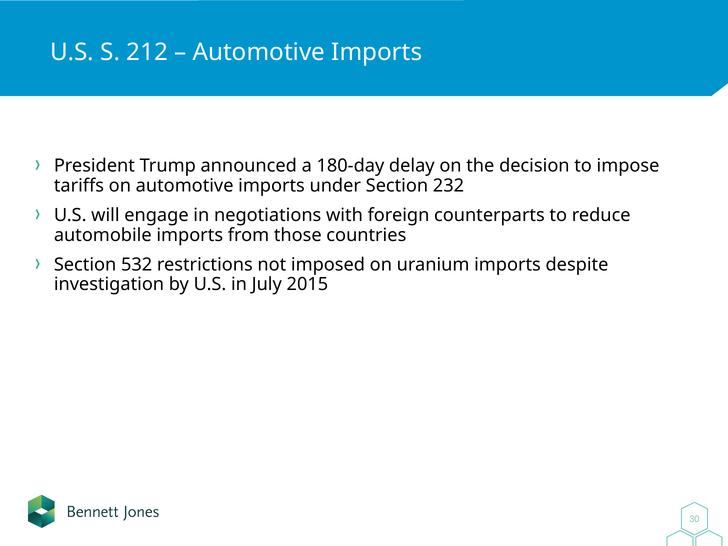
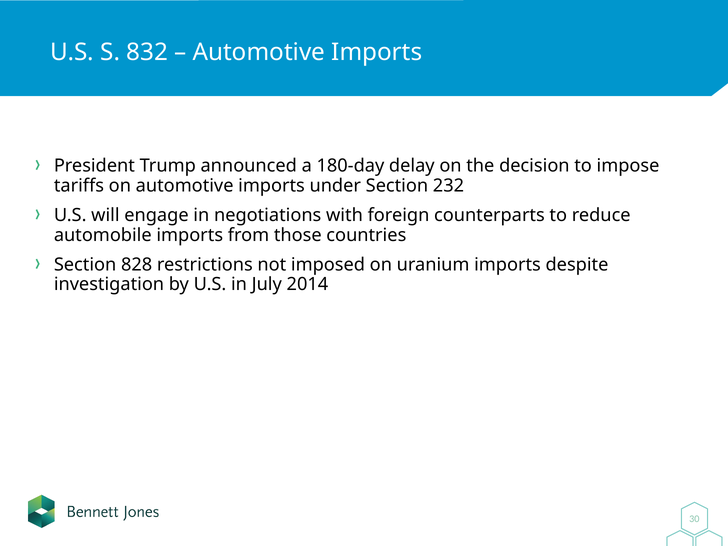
212: 212 -> 832 (147, 52)
532: 532 -> 828 (137, 265)
2015: 2015 -> 2014 (307, 284)
